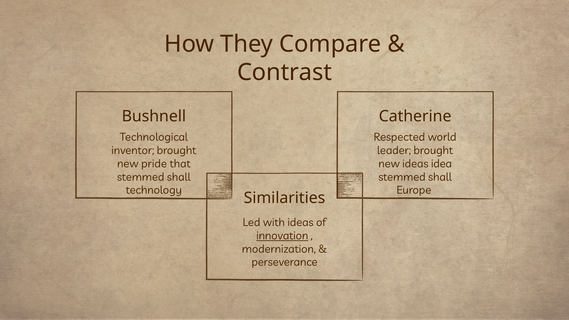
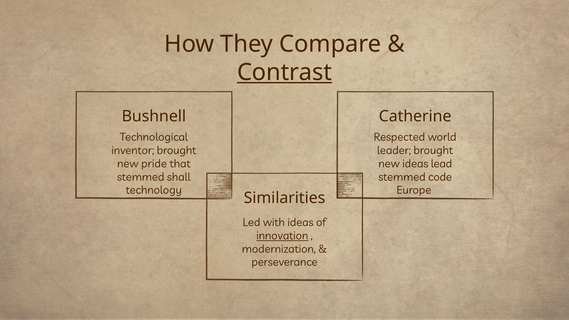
Contrast underline: none -> present (285, 72)
idea: idea -> lead (441, 164)
shall: shall -> code (440, 177)
